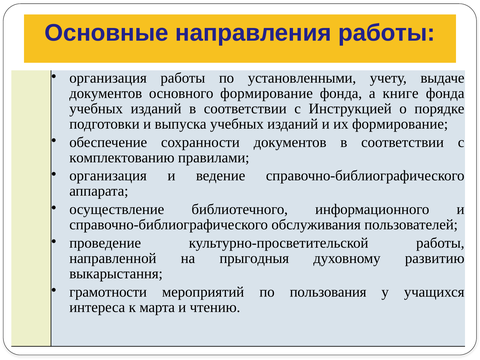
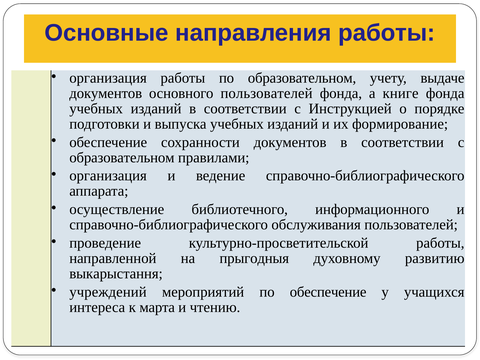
по установленными: установленными -> образовательном (302, 78)
основного формирование: формирование -> пользователей (267, 93)
комплектованию: комплектованию -> образовательном (122, 158)
грамотности: грамотности -> учреждений (108, 292)
по пользования: пользования -> обеспечение (328, 292)
